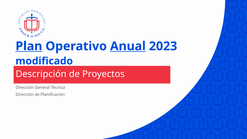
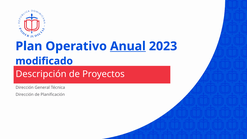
Plan underline: present -> none (29, 46)
